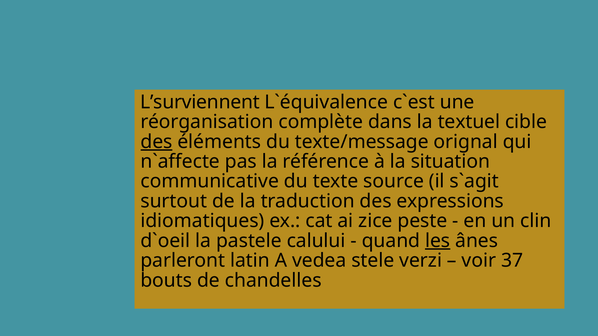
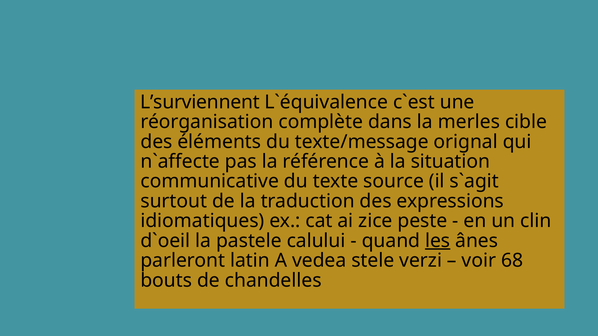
textuel: textuel -> merles (469, 122)
des underline: present -> none (156, 142)
37: 37 -> 68 (512, 261)
